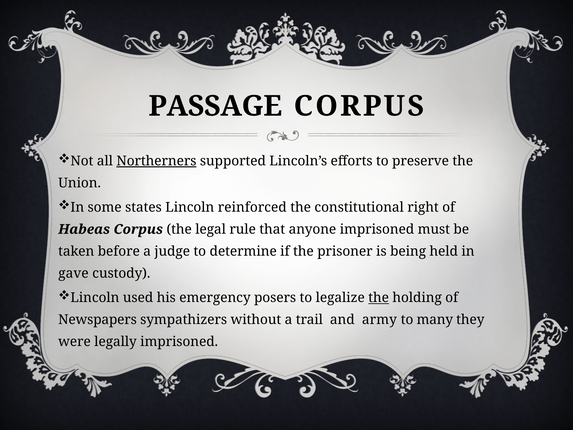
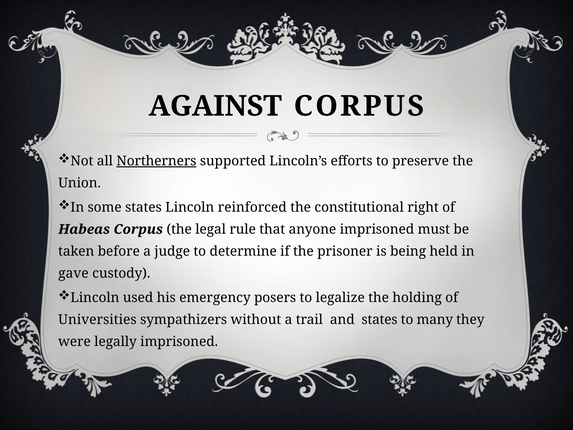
PASSAGE: PASSAGE -> AGAINST (215, 106)
the underline: present -> none (379, 298)
Newspapers: Newspapers -> Universities (97, 320)
and army: army -> states (380, 320)
